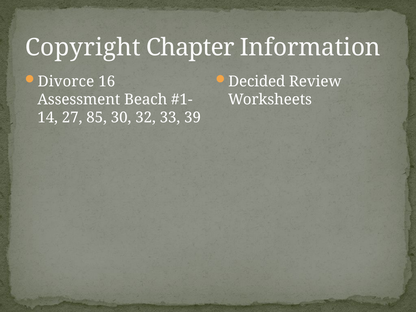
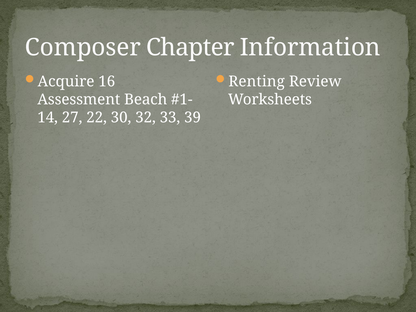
Copyright: Copyright -> Composer (83, 47)
Divorce: Divorce -> Acquire (66, 81)
Decided: Decided -> Renting (257, 81)
85: 85 -> 22 (97, 117)
